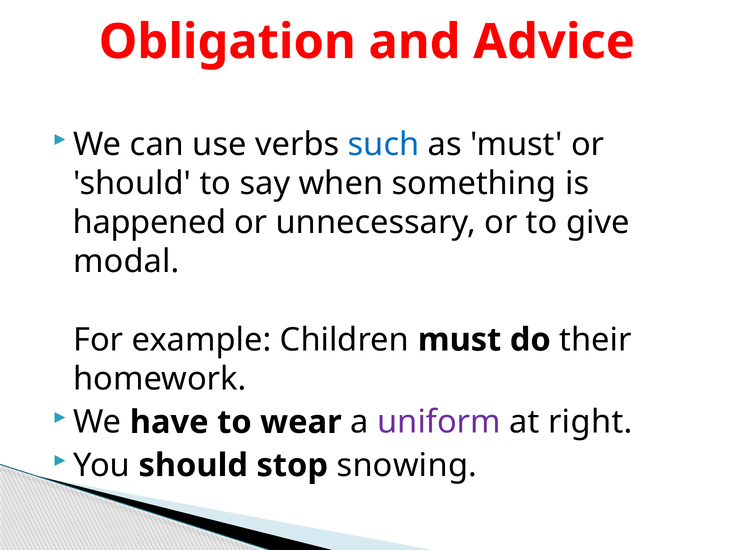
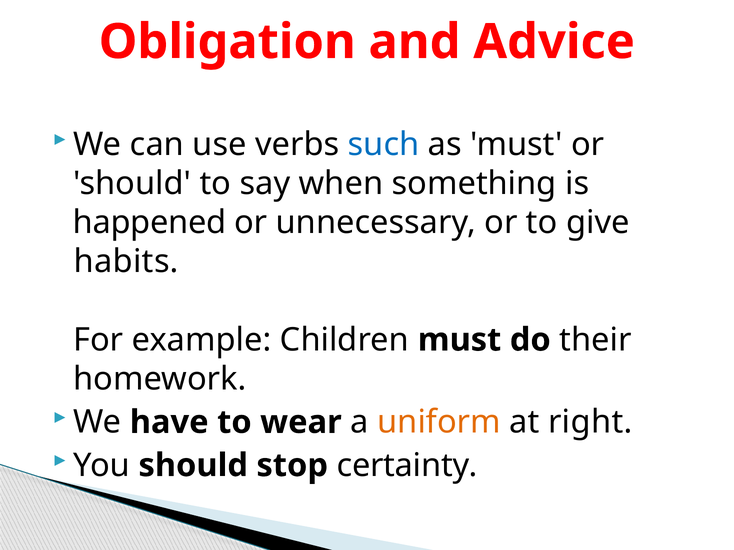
modal: modal -> habits (126, 262)
uniform colour: purple -> orange (439, 423)
snowing: snowing -> certainty (407, 466)
